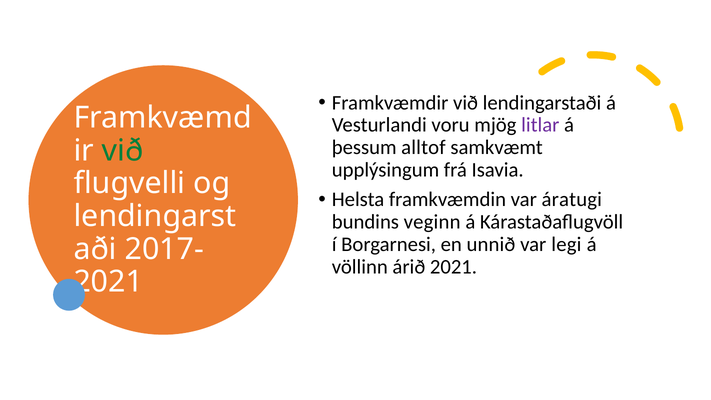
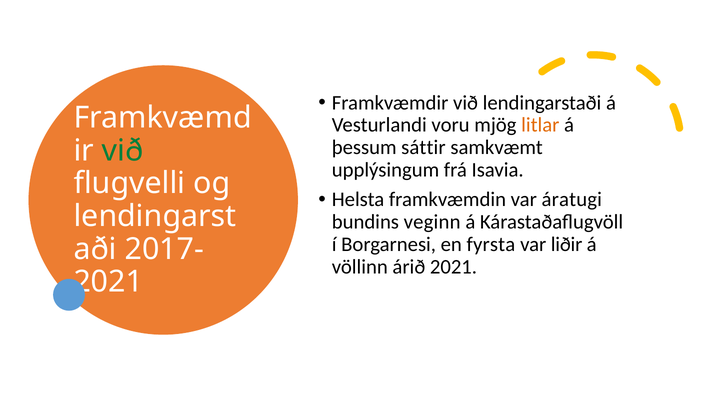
litlar colour: purple -> orange (540, 125)
alltof: alltof -> sáttir (423, 147)
unnið: unnið -> fyrsta (491, 244)
legi: legi -> liðir (567, 244)
